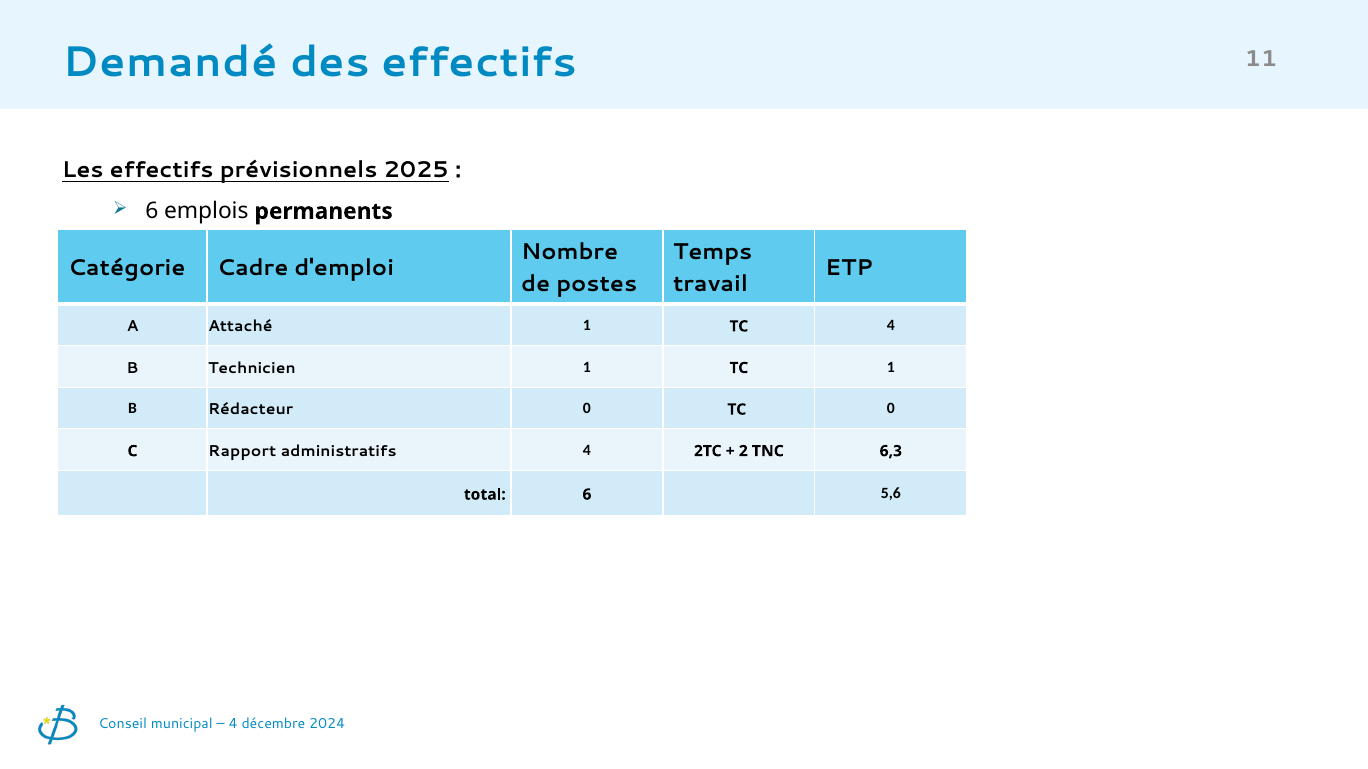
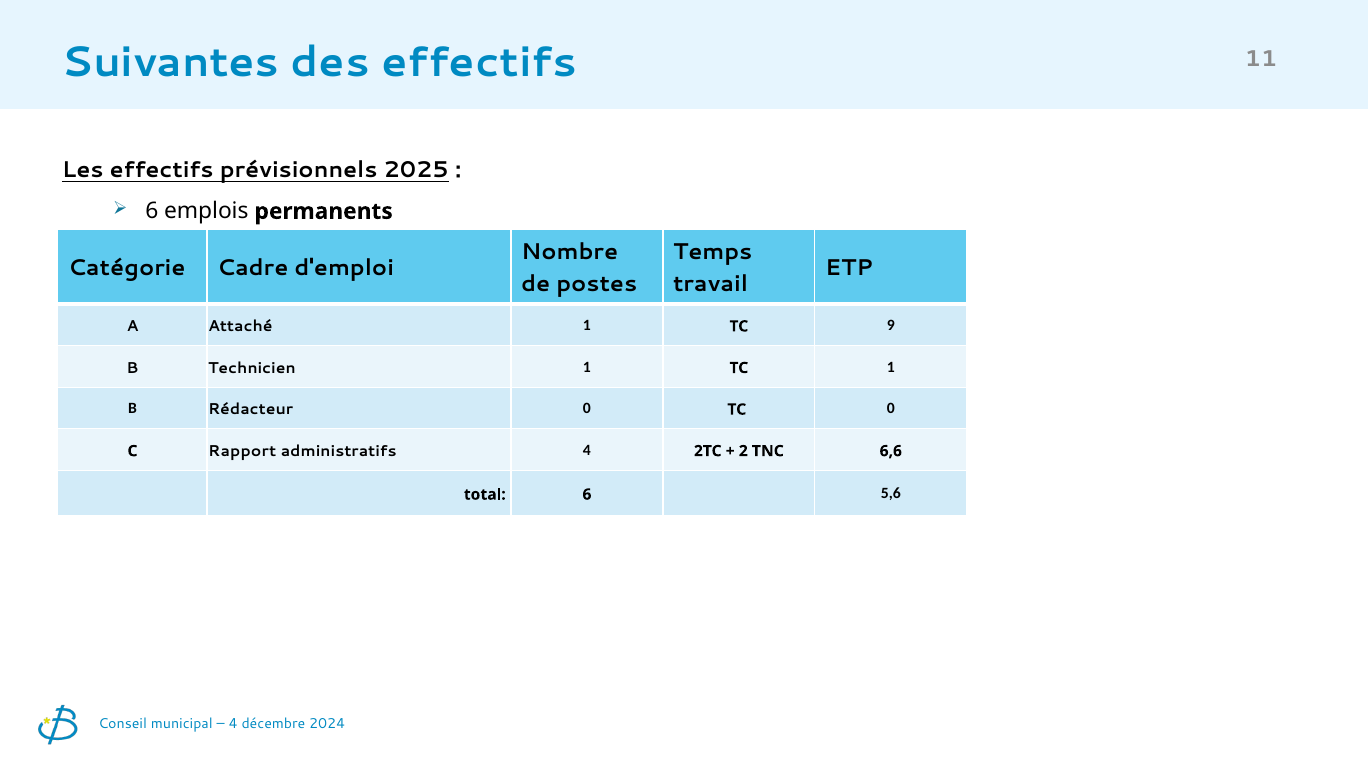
Demandé: Demandé -> Suivantes (171, 63)
TC 4: 4 -> 9 (891, 326)
6,3: 6,3 -> 6,6 (891, 451)
